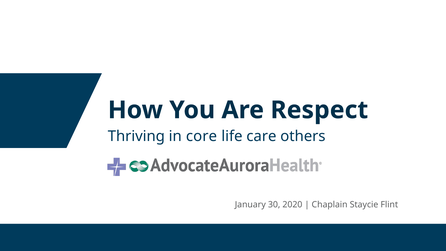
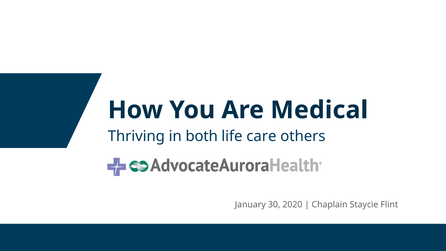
Respect: Respect -> Medical (319, 110)
core: core -> both (202, 136)
